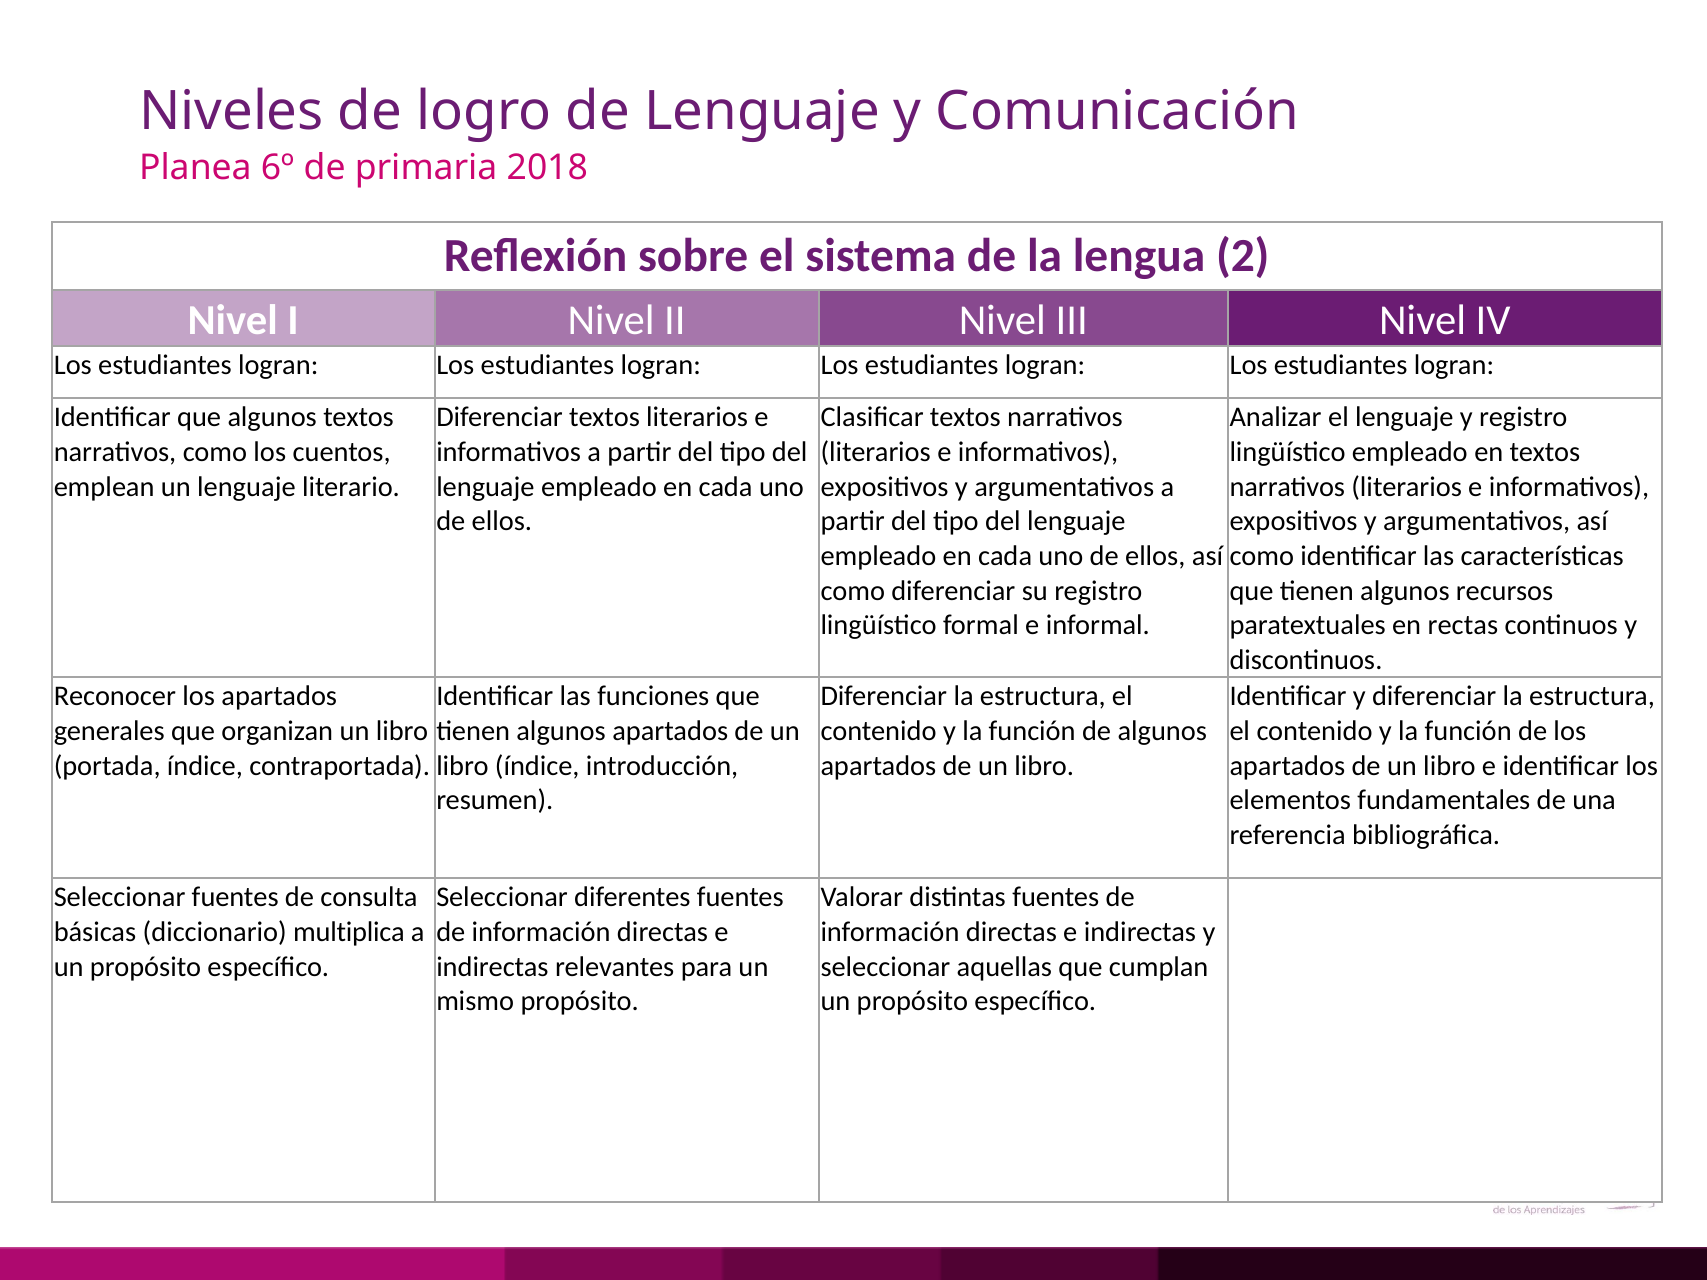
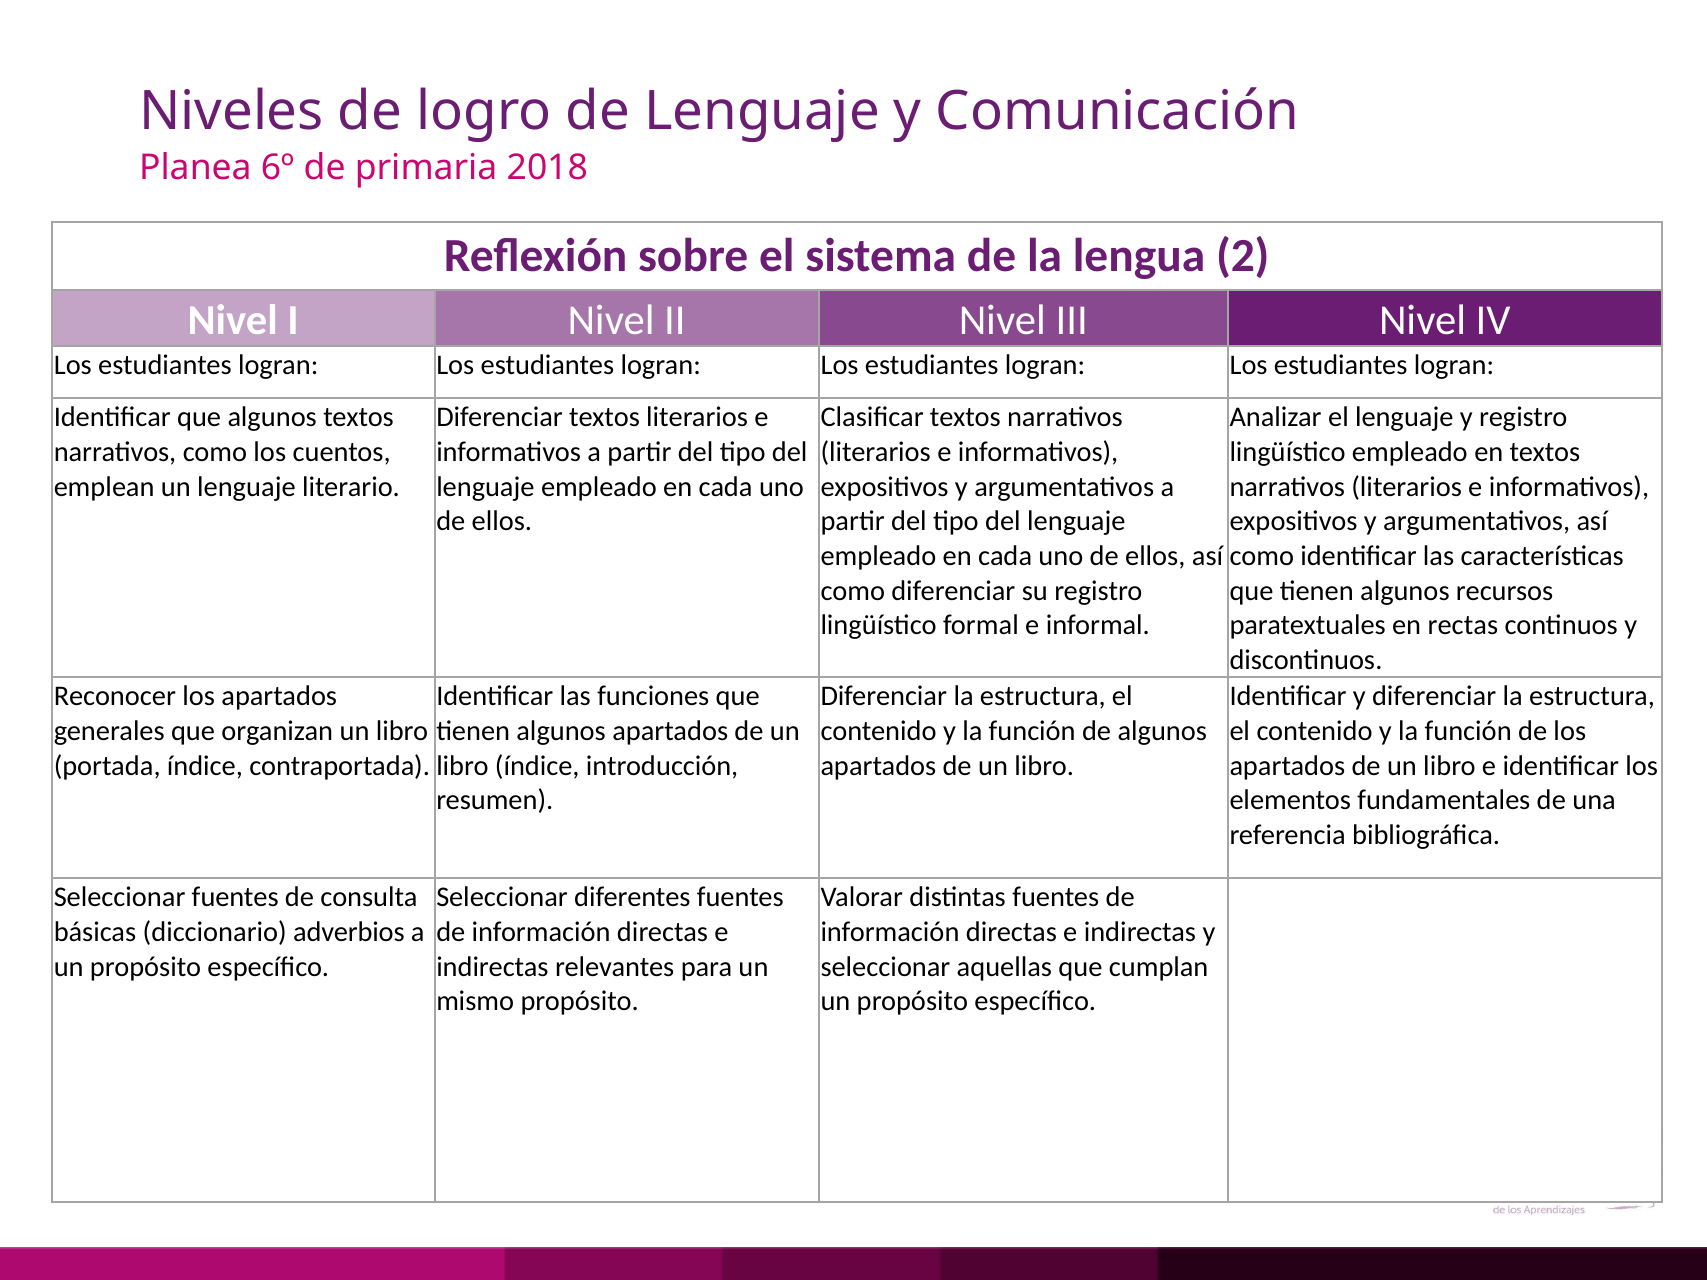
multiplica: multiplica -> adverbios (349, 932)
